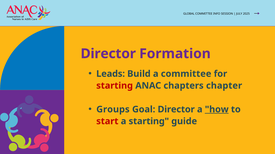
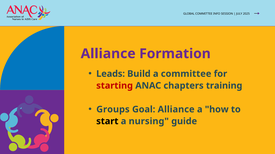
Director: Director -> Alliance (108, 54)
chapter: chapter -> training (224, 86)
Goal Director: Director -> Alliance (176, 110)
how underline: present -> none (217, 110)
start colour: red -> black (107, 122)
a starting: starting -> nursing (149, 122)
